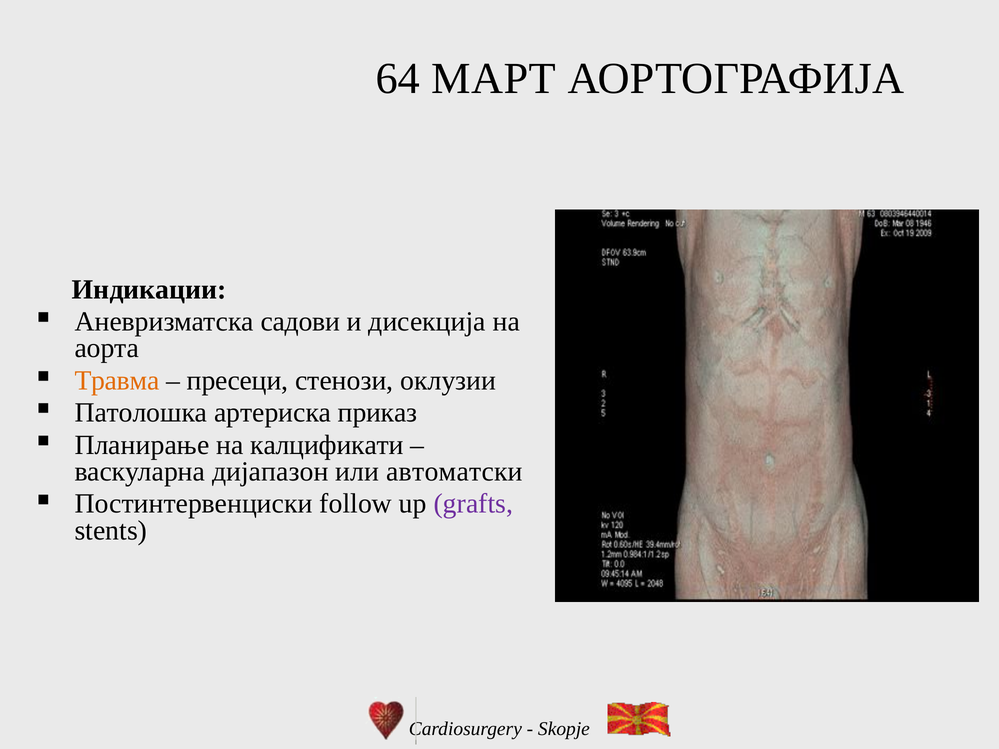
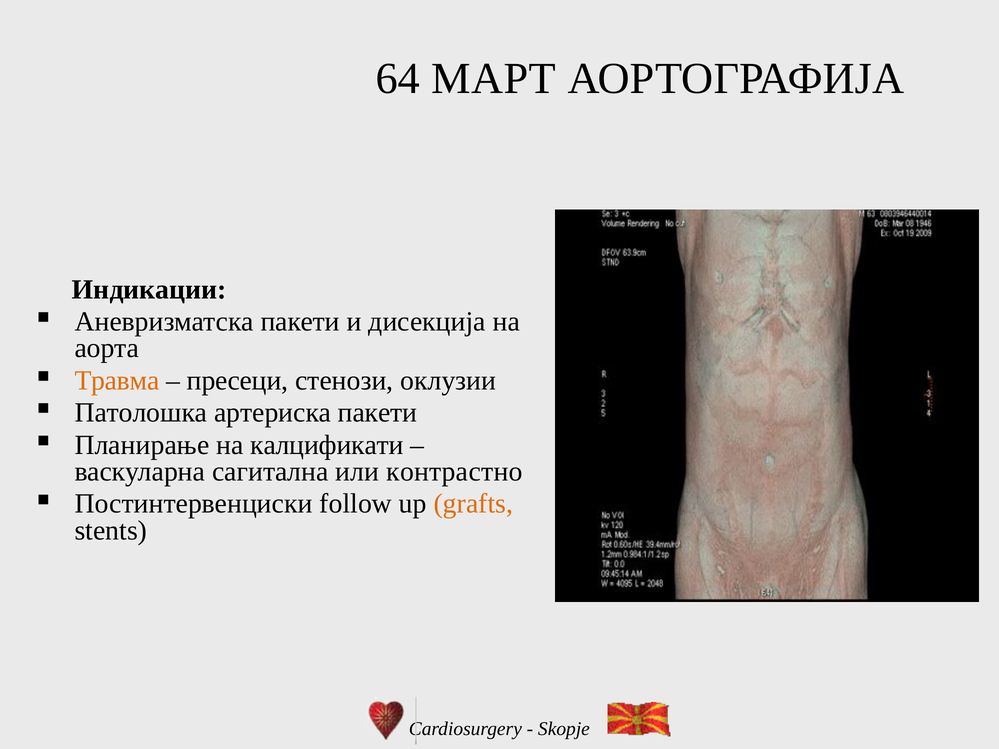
Аневризматска садови: садови -> пакети (300, 322)
артериска приказ: приказ -> пакети (378, 413)
дијапазон: дијапазон -> сагитална (270, 472)
автоматски: автоматски -> контрастно (454, 472)
grafts colour: purple -> orange (473, 504)
